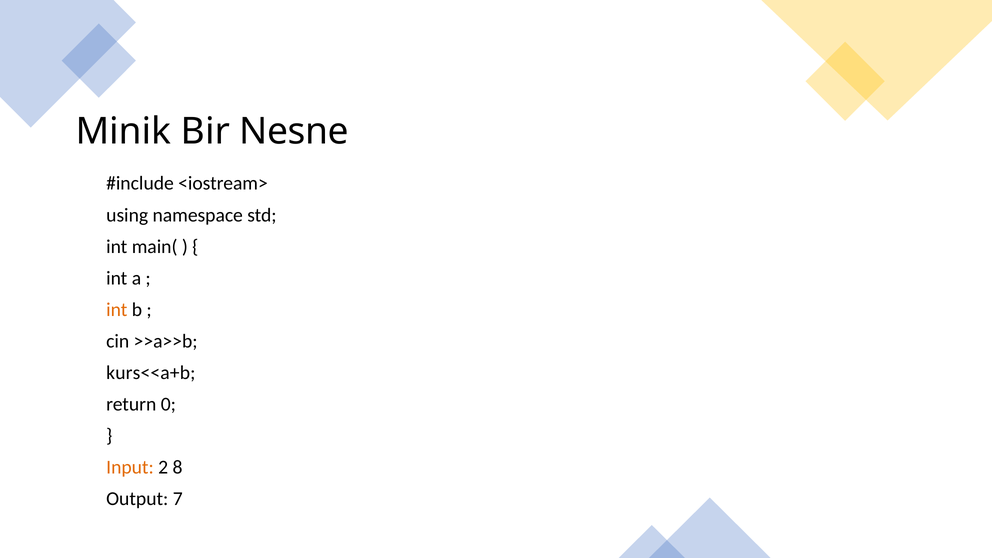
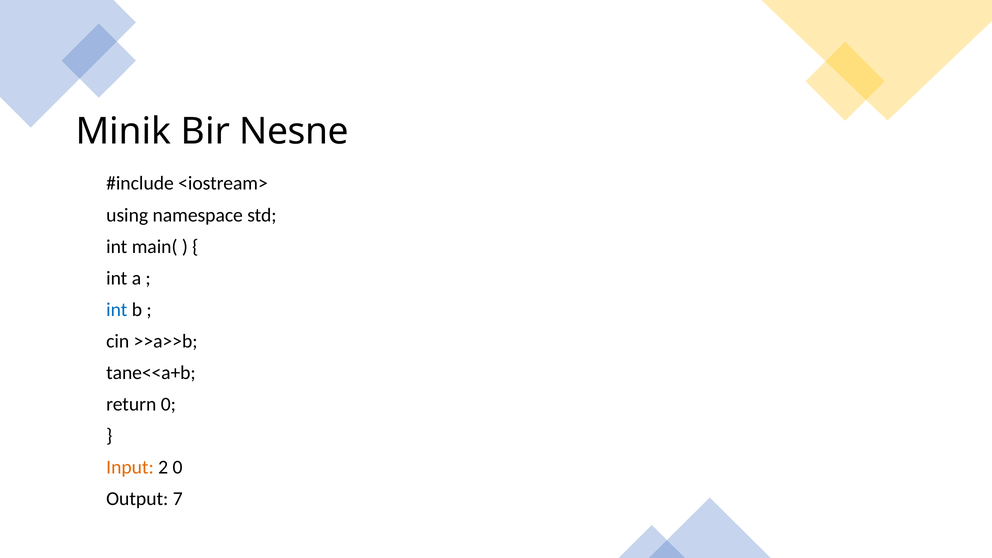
int colour: orange -> blue (117, 310)
kurs<<a+b: kurs<<a+b -> tane<<a+b (151, 373)
2 8: 8 -> 0 (177, 467)
